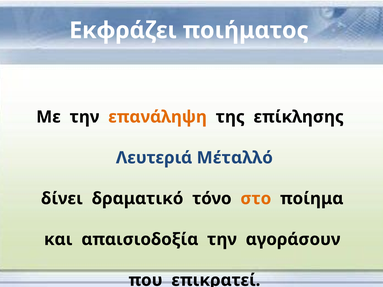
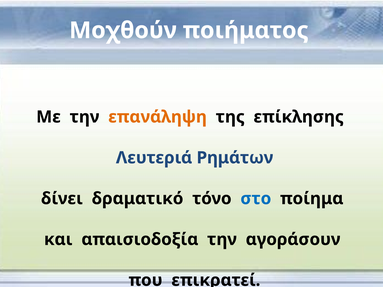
Εκφράζει: Εκφράζει -> Μοχθούν (123, 30)
Μέταλλό: Μέταλλό -> Ρημάτων (235, 158)
στο colour: orange -> blue (256, 199)
